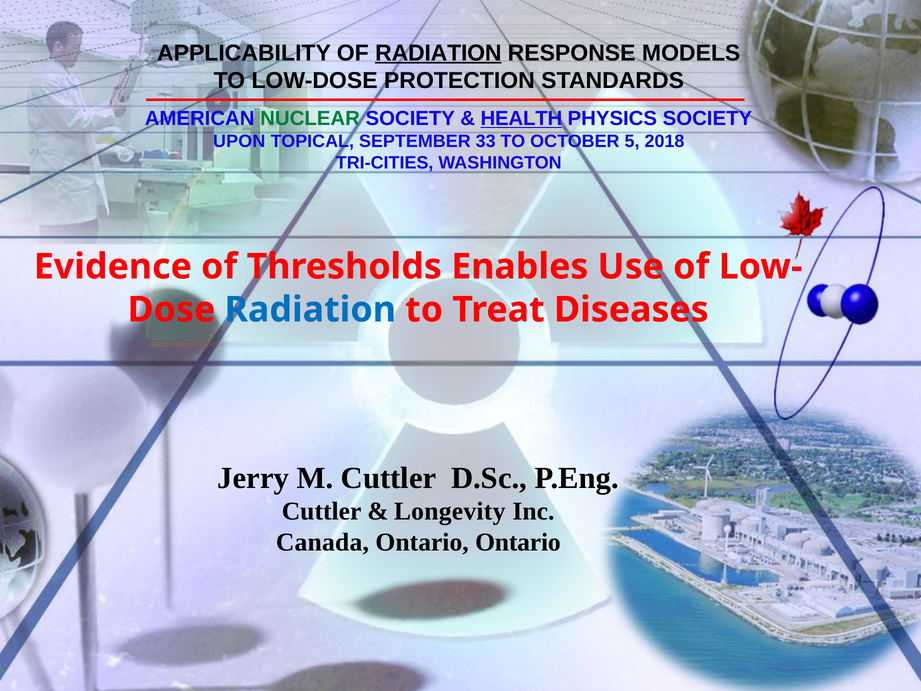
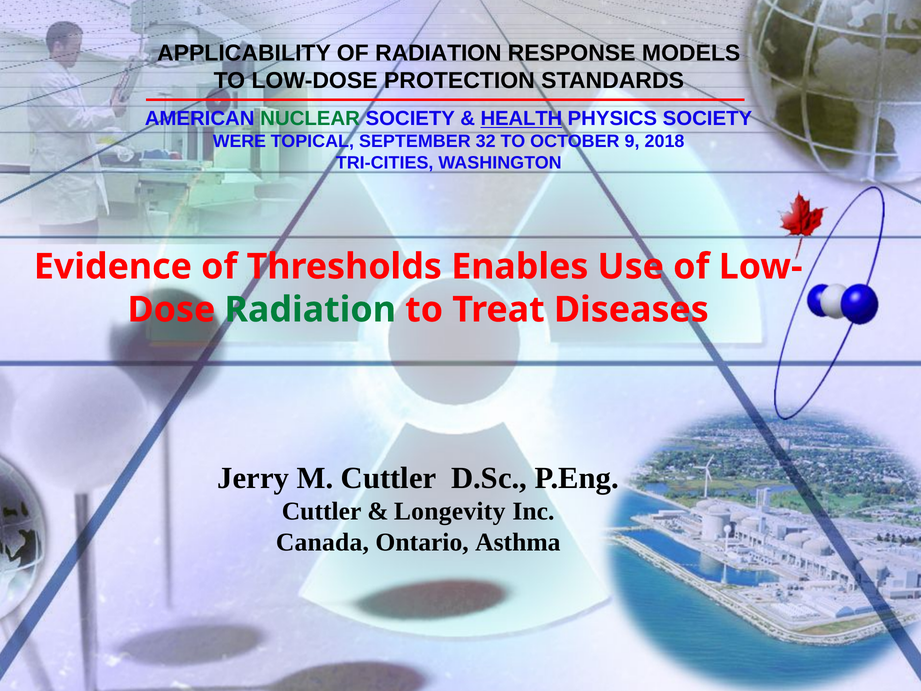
RADIATION underline: present -> none (438, 53)
UPON: UPON -> WERE (239, 142)
33: 33 -> 32 (486, 142)
5: 5 -> 9 (632, 142)
Radiation colour: blue -> green (310, 310)
Ontario Ontario: Ontario -> Asthma (518, 542)
